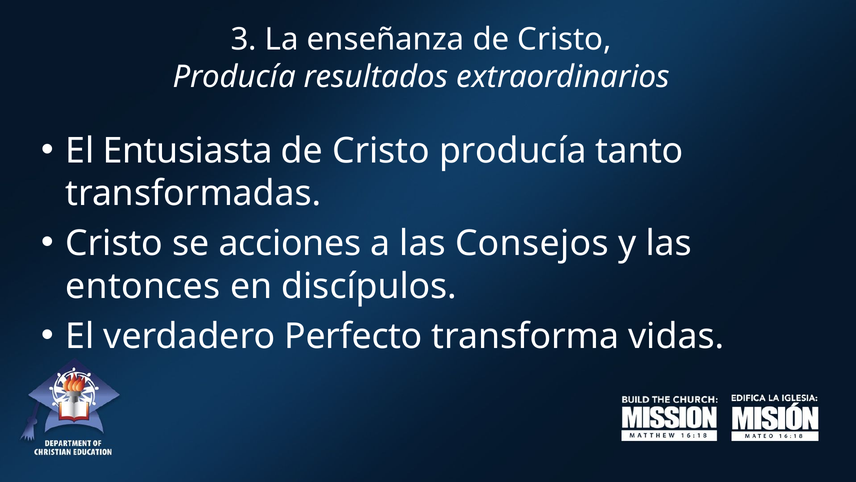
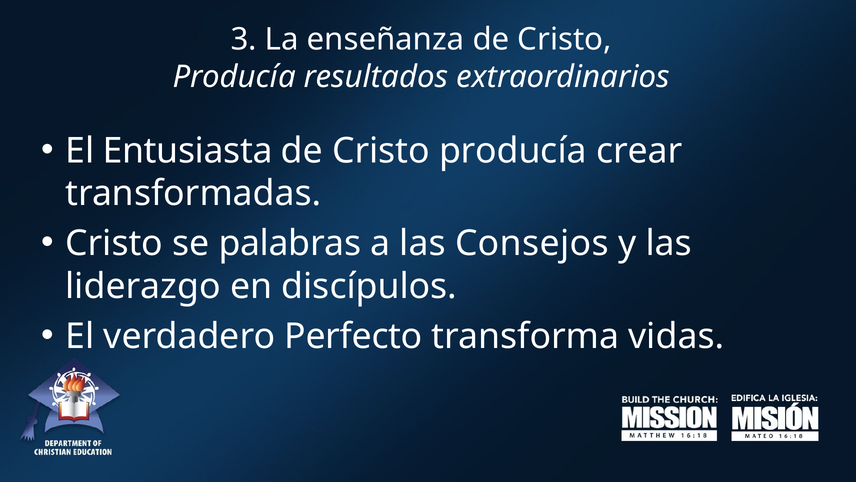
tanto: tanto -> crear (639, 151)
acciones: acciones -> palabras (290, 243)
entonces: entonces -> liderazgo (143, 286)
